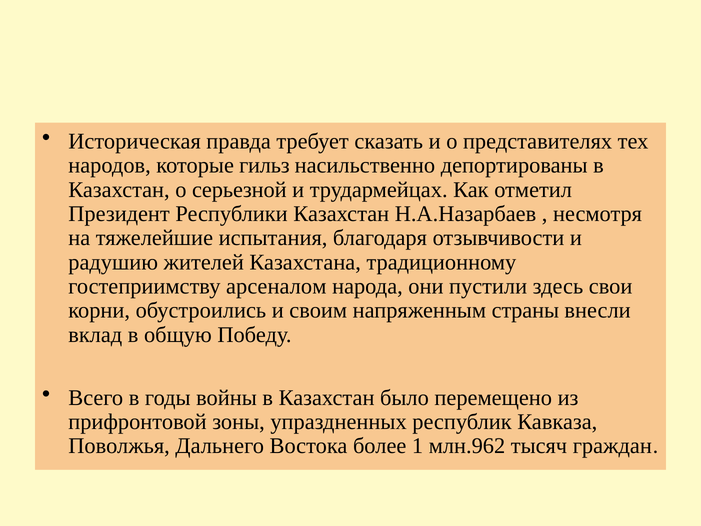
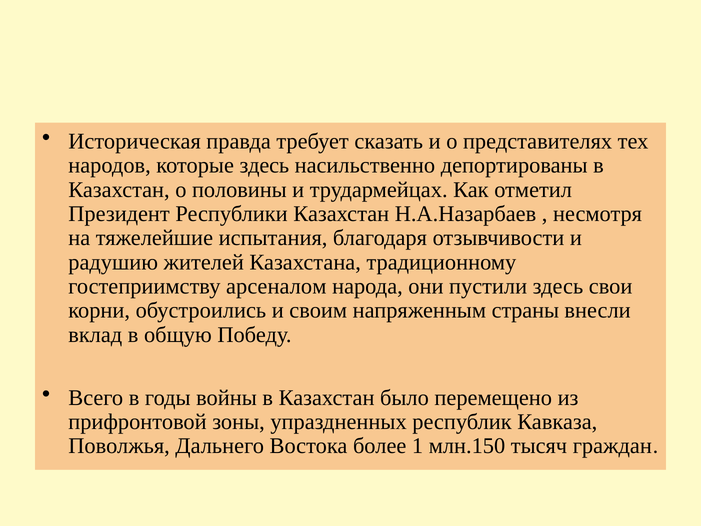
которые гильз: гильз -> здесь (264, 165)
серьезной: серьезной -> половины (239, 190)
млн.962: млн.962 -> млн.150 (467, 446)
